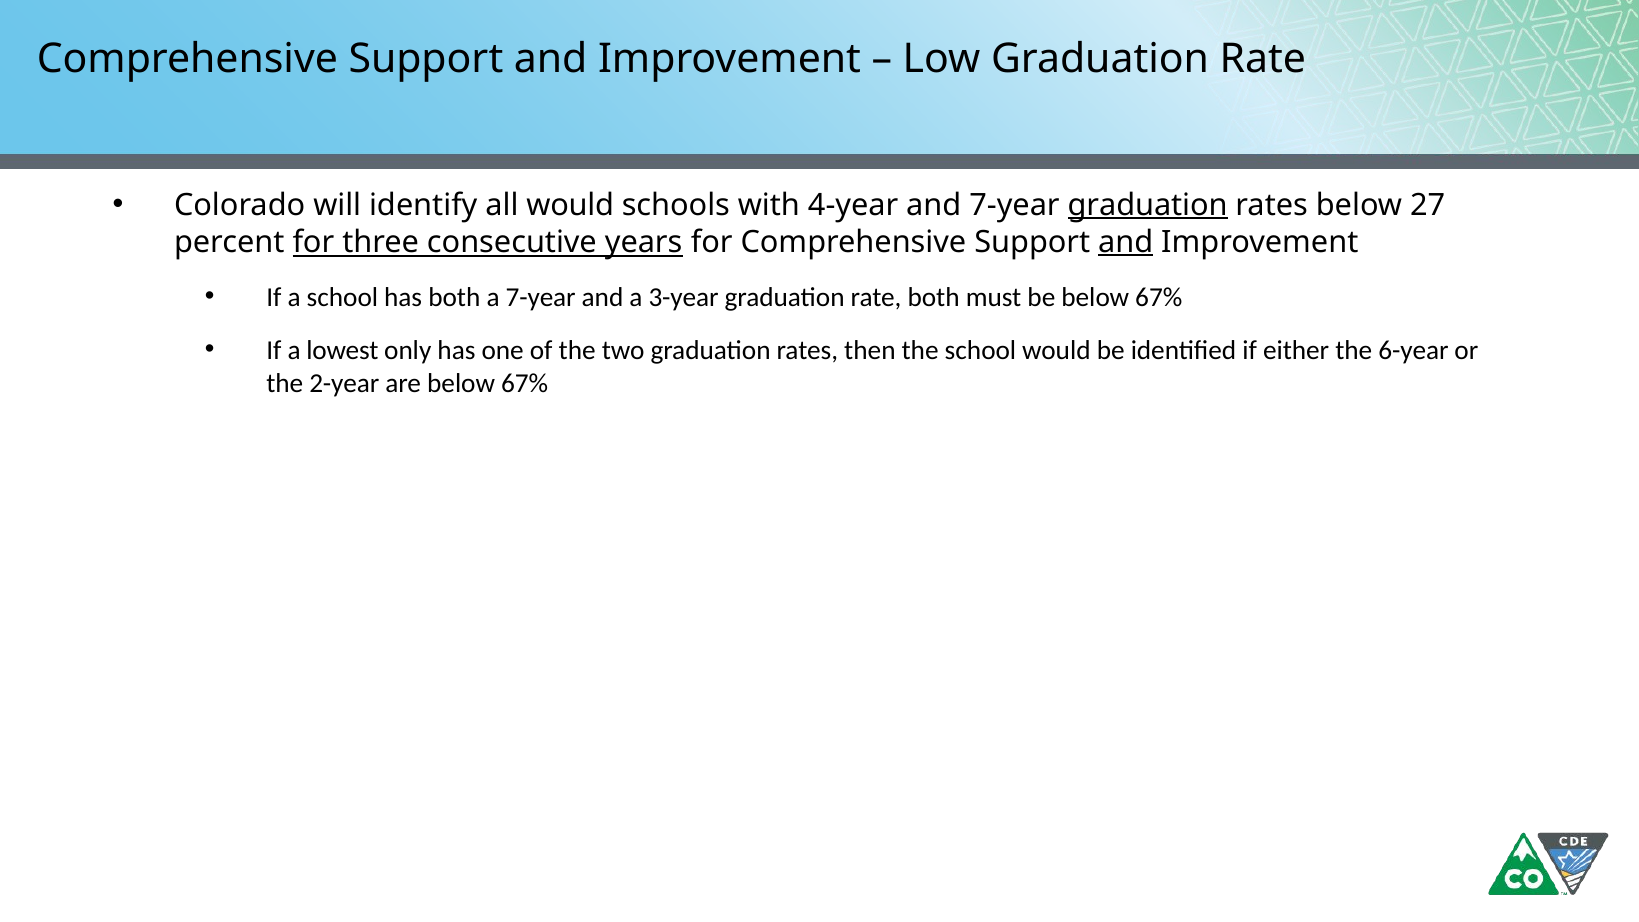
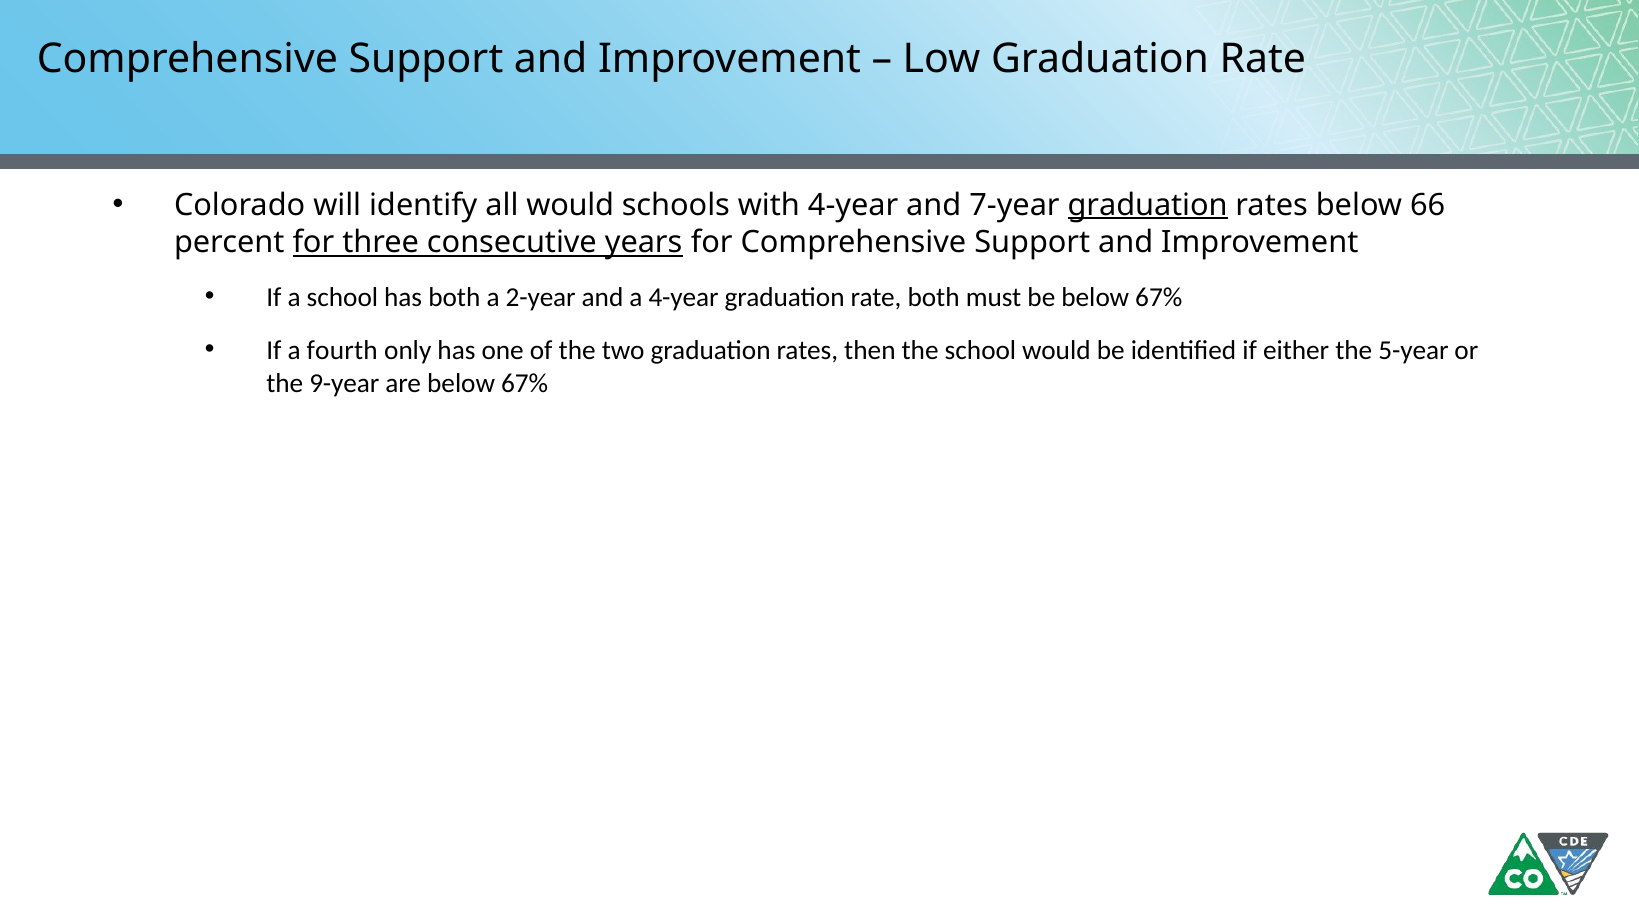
27: 27 -> 66 (1428, 205)
and underline: present -> none (1126, 242)
a 7-year: 7-year -> 2-year (541, 297)
a 3-year: 3-year -> 4-year (684, 297)
lowest: lowest -> fourth (342, 350)
6-year: 6-year -> 5-year (1413, 350)
2-year: 2-year -> 9-year (344, 383)
